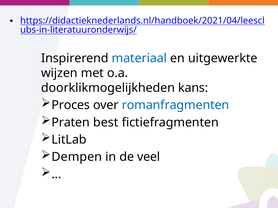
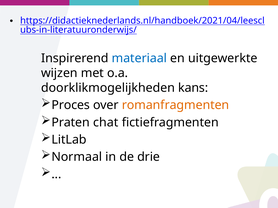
romanfragmenten colour: blue -> orange (176, 105)
best: best -> chat (106, 123)
Dempen: Dempen -> Normaal (77, 157)
veel: veel -> drie (149, 157)
